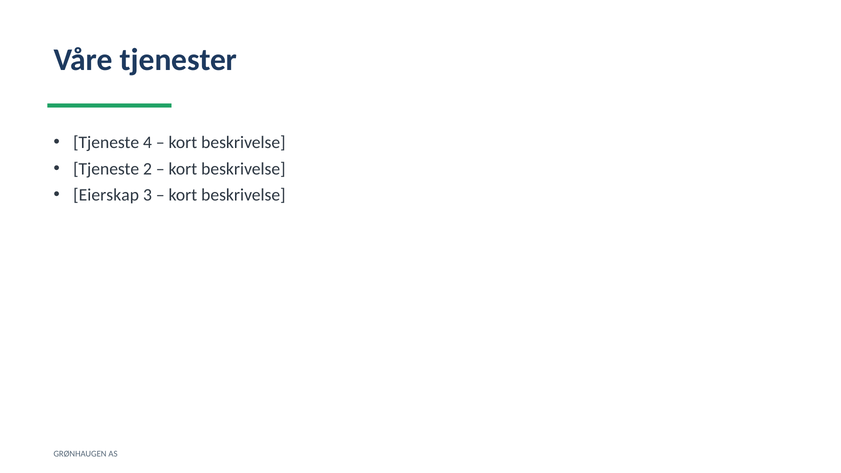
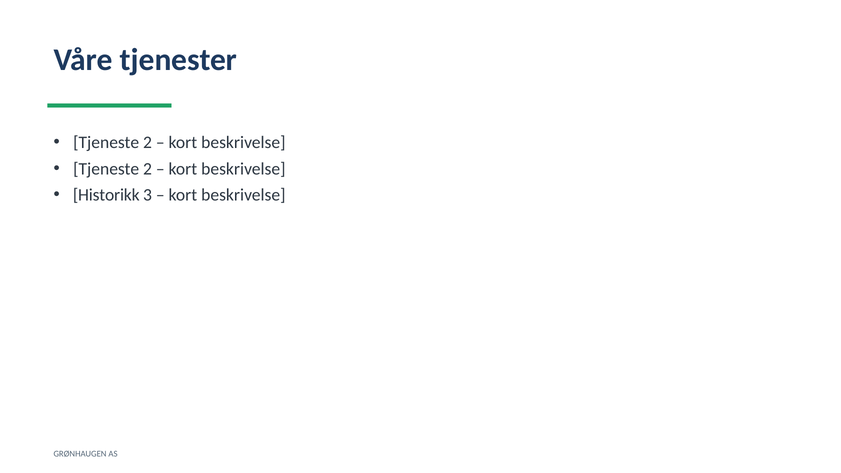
4: 4 -> 2 (147, 142)
Eierskap: Eierskap -> Historikk (106, 195)
